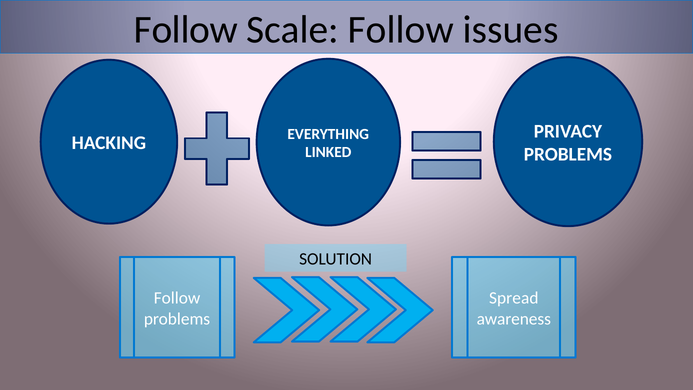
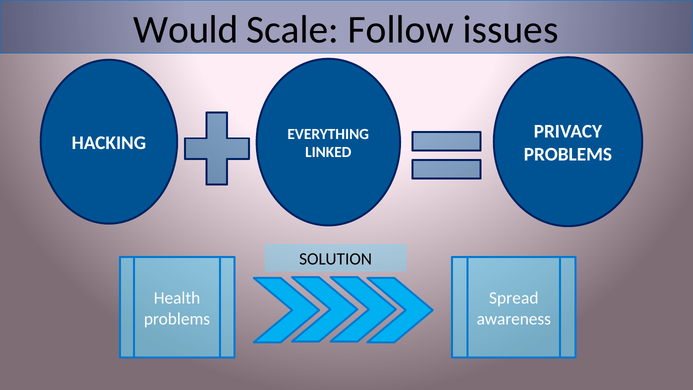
Follow: Follow -> Would (186, 30)
Follow: Follow -> Health (177, 298)
